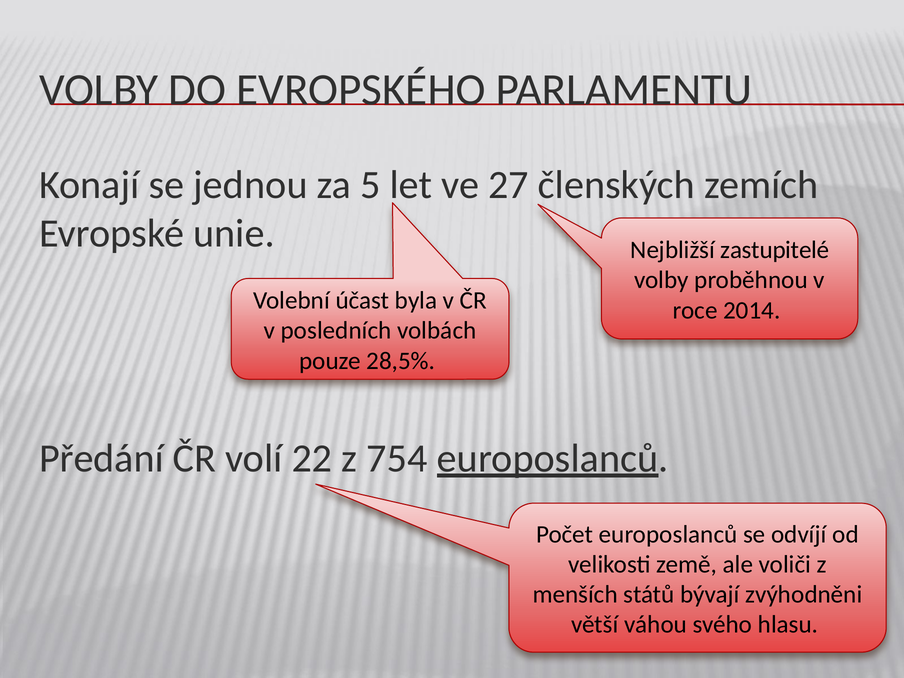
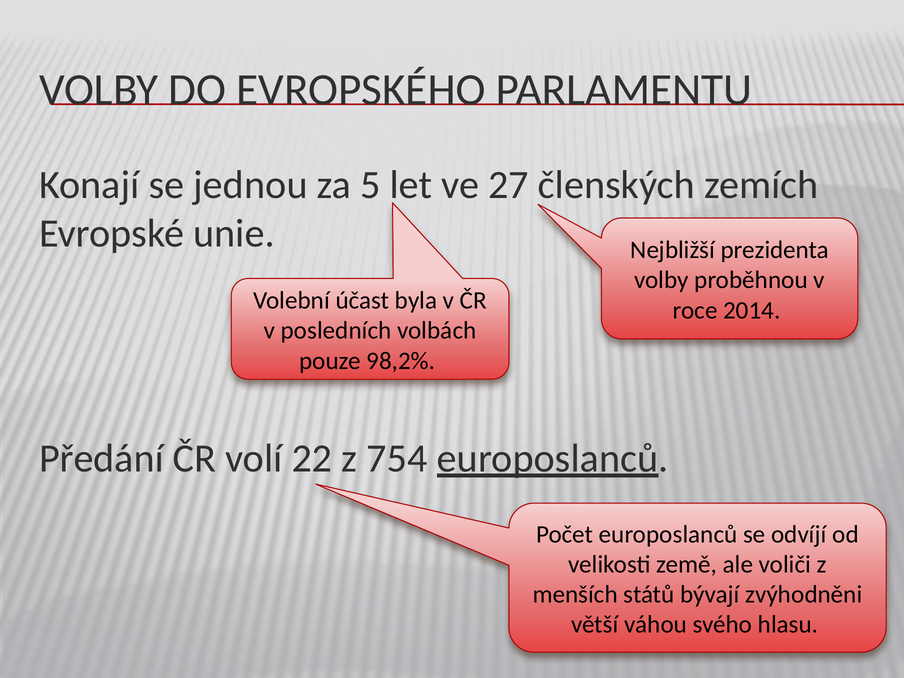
zastupitelé: zastupitelé -> prezidenta (775, 250)
28,5%: 28,5% -> 98,2% (401, 361)
